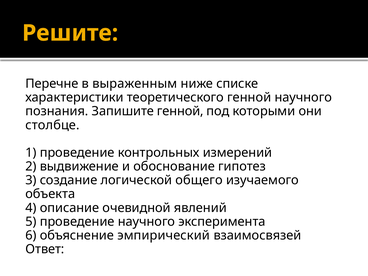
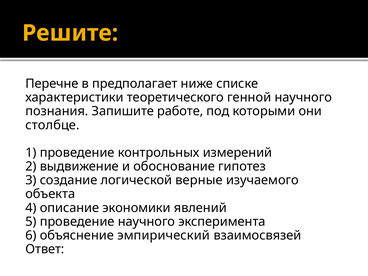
выраженным: выраженным -> предполагает (135, 84)
Запишите генной: генной -> работе (180, 111)
общего: общего -> верные (199, 180)
очевидной: очевидной -> экономики (137, 208)
